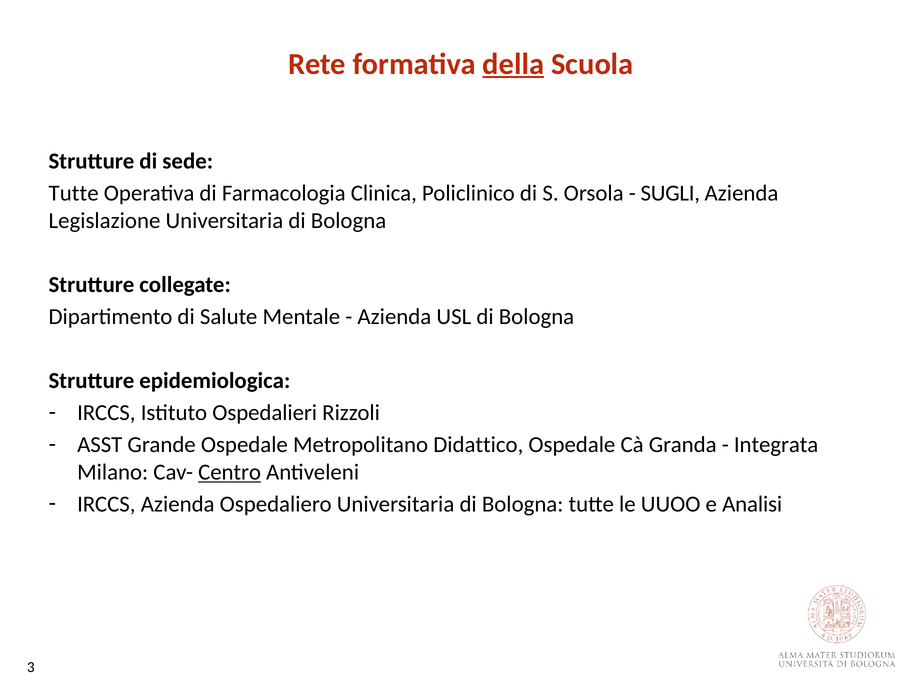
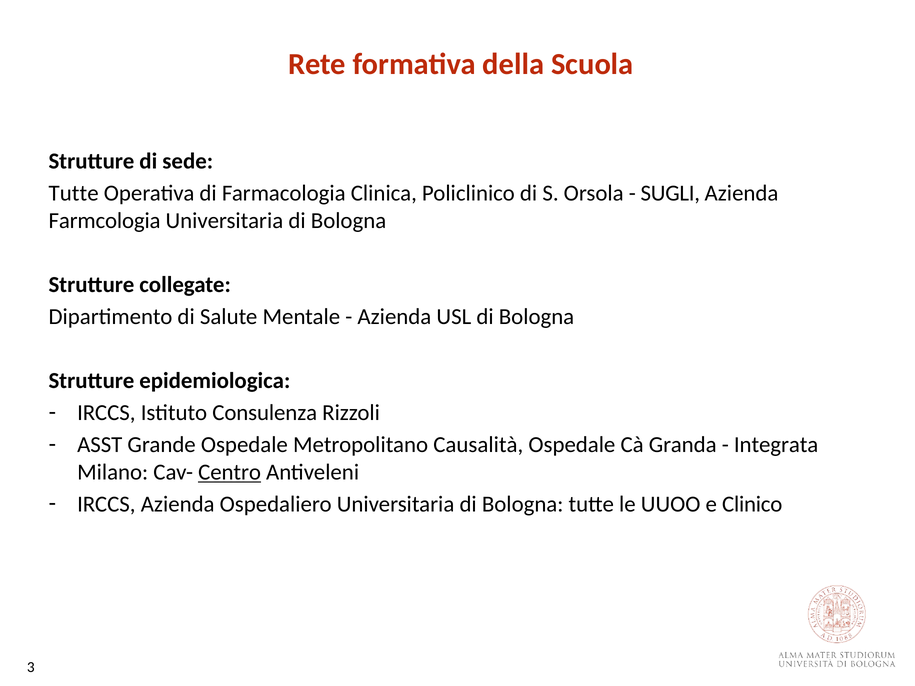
della underline: present -> none (513, 64)
Legislazione: Legislazione -> Farmcologia (105, 221)
Ospedalieri: Ospedalieri -> Consulenza (265, 413)
Didattico: Didattico -> Causalità (478, 445)
Analisi: Analisi -> Clinico (752, 504)
